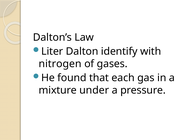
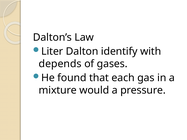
nitrogen: nitrogen -> depends (60, 64)
under: under -> would (94, 90)
